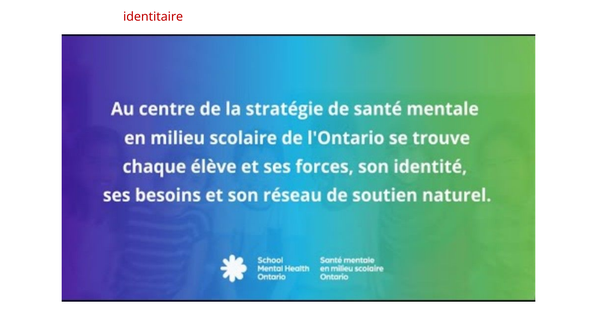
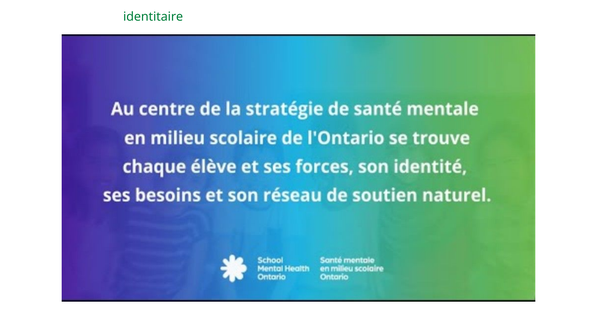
identitaire colour: red -> green (153, 17)
